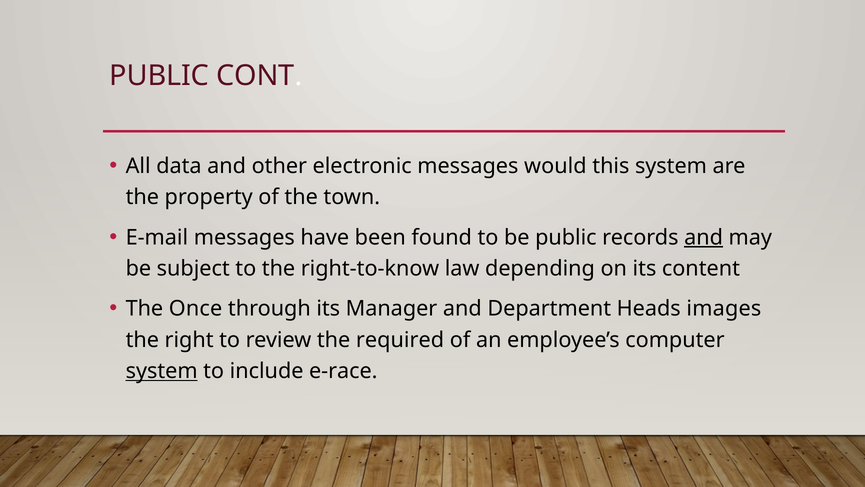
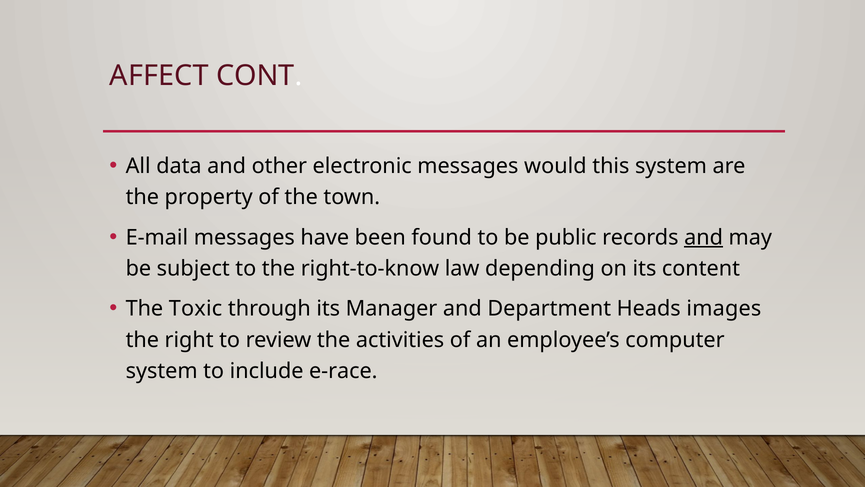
PUBLIC: PUBLIC -> AFFECT (159, 76)
Once: Once -> Toxic (196, 308)
required: required -> activities (400, 340)
system underline: present -> none (162, 371)
